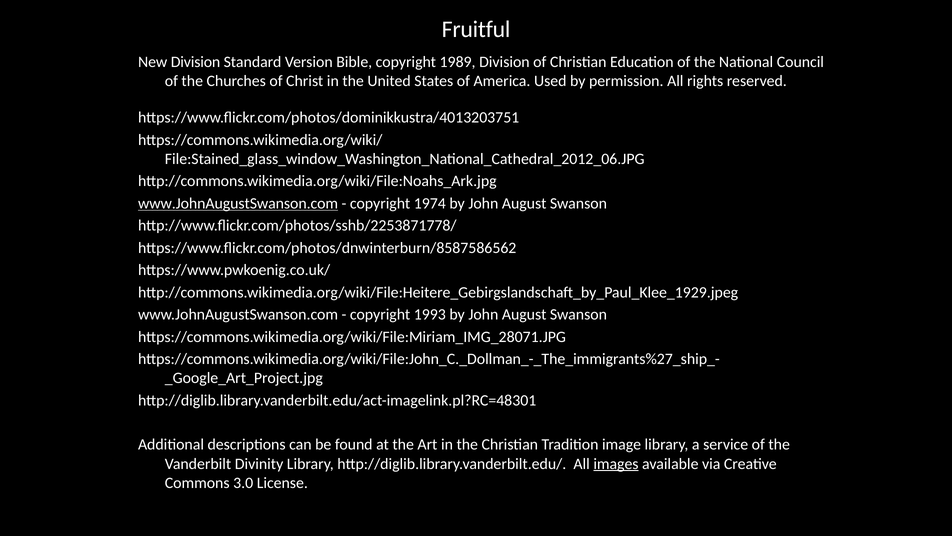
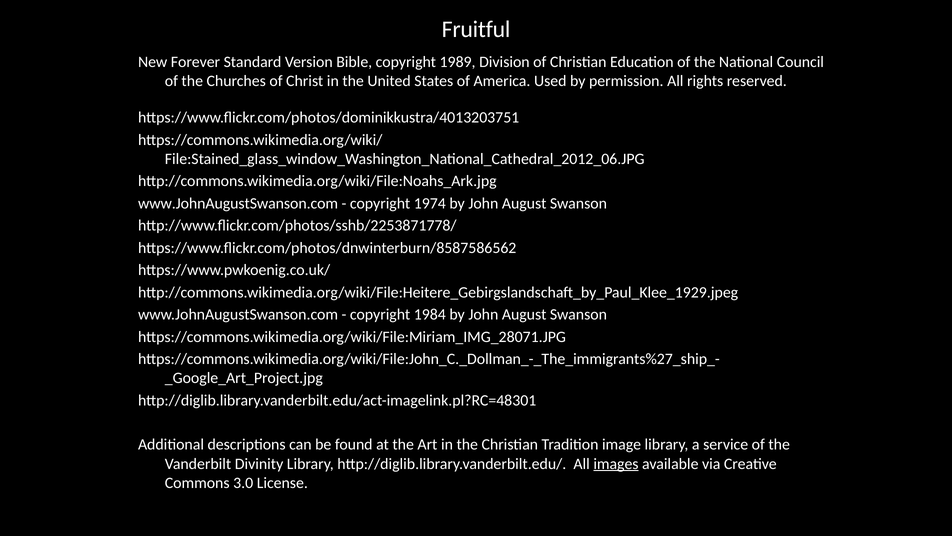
New Division: Division -> Forever (195, 62)
www.JohnAugustSwanson.com underline: present -> none (238, 203)
1993: 1993 -> 1984 (430, 314)
